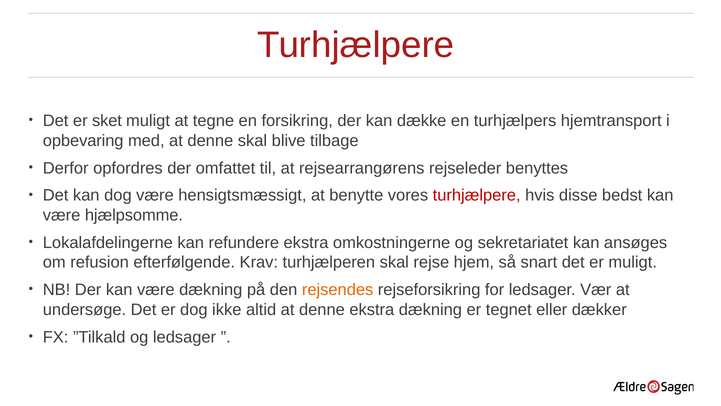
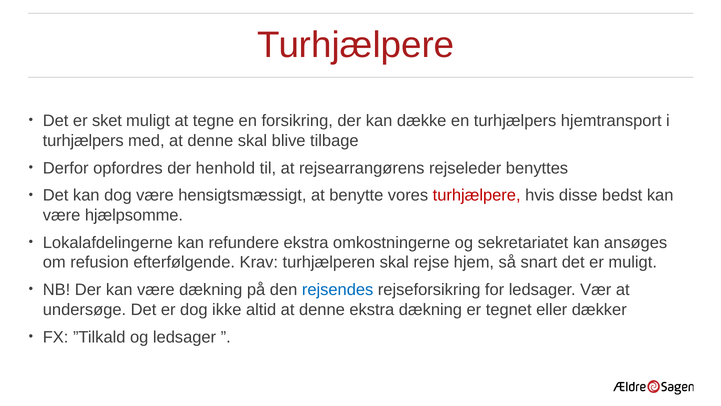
opbevaring: opbevaring -> turhjælpers (83, 141)
omfattet: omfattet -> henhold (225, 168)
rejsendes colour: orange -> blue (338, 290)
